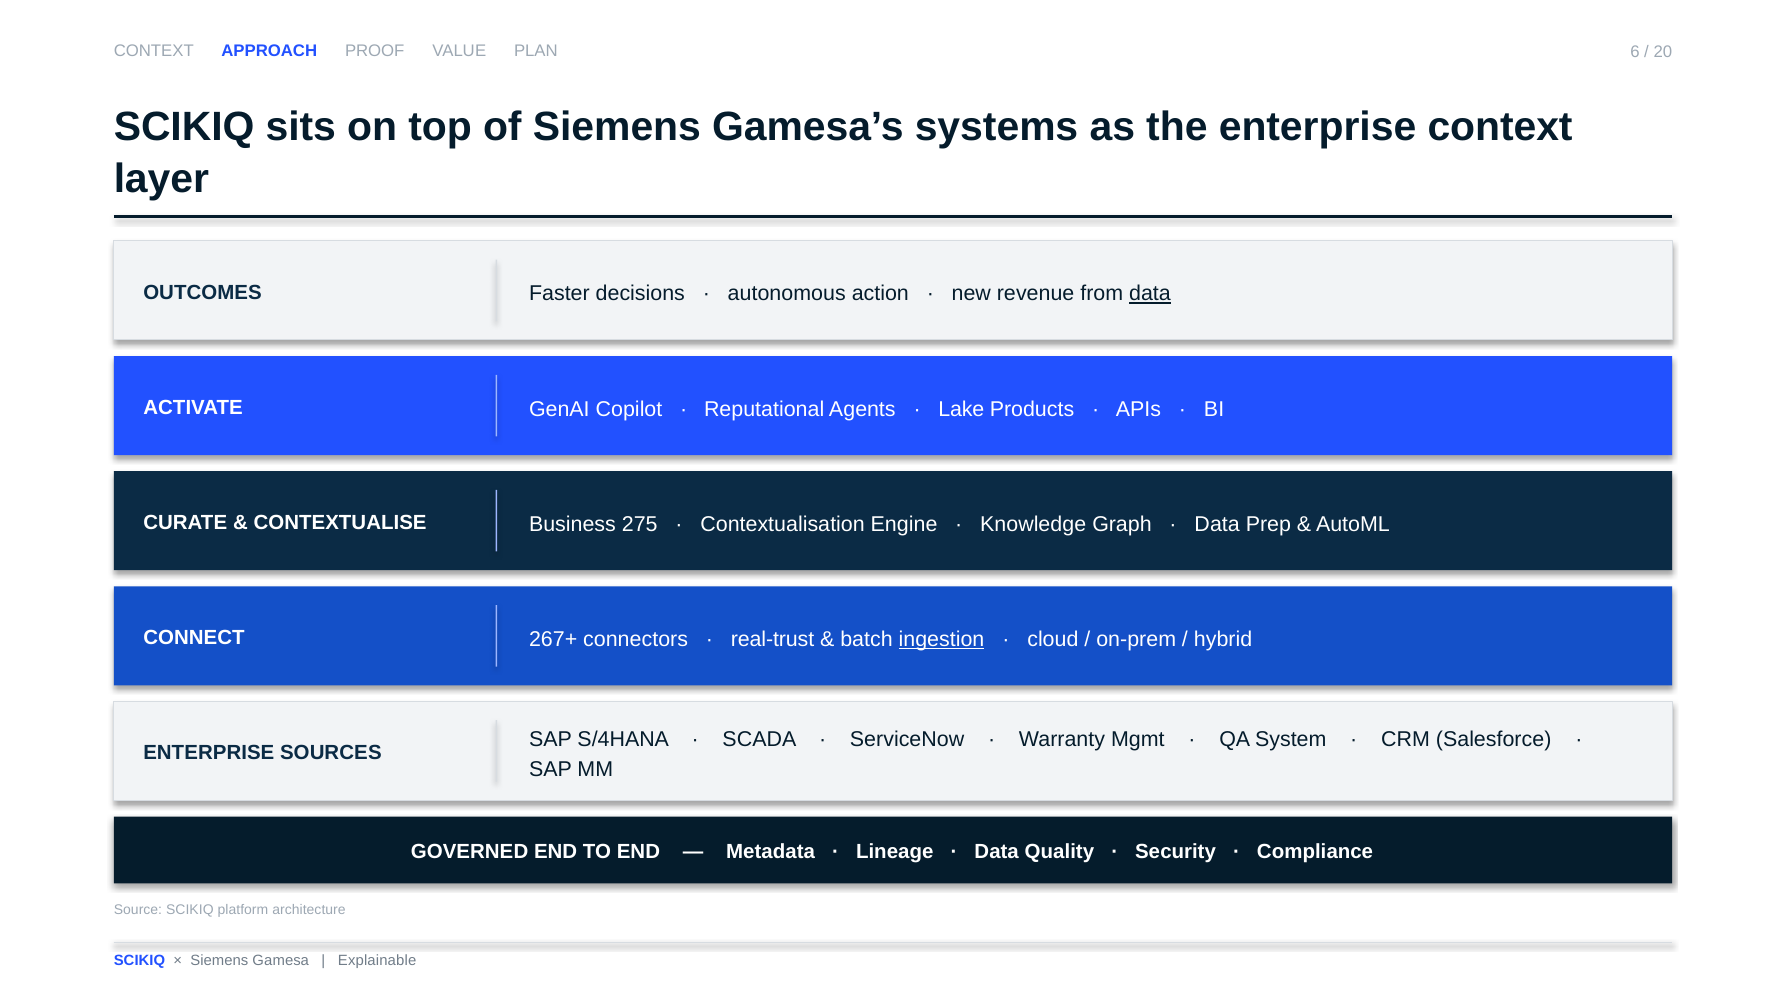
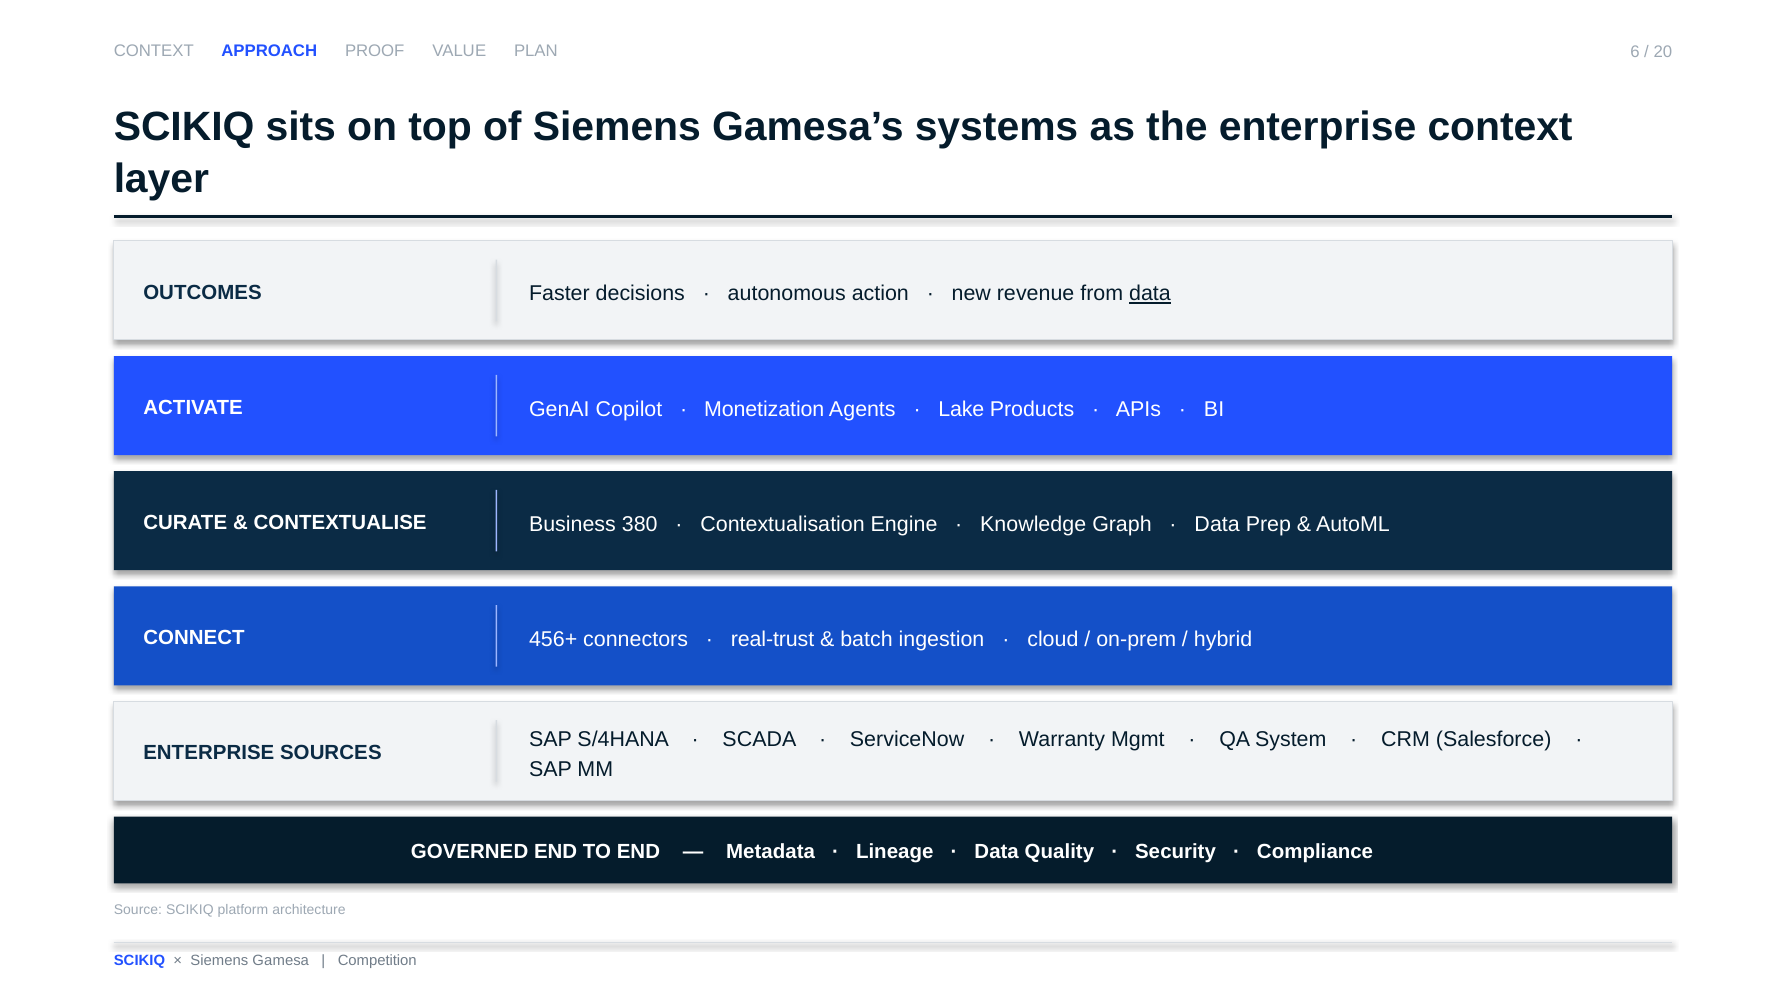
Reputational: Reputational -> Monetization (764, 409)
275: 275 -> 380 (640, 524)
267+: 267+ -> 456+ (553, 640)
ingestion underline: present -> none (941, 640)
Explainable: Explainable -> Competition (377, 961)
